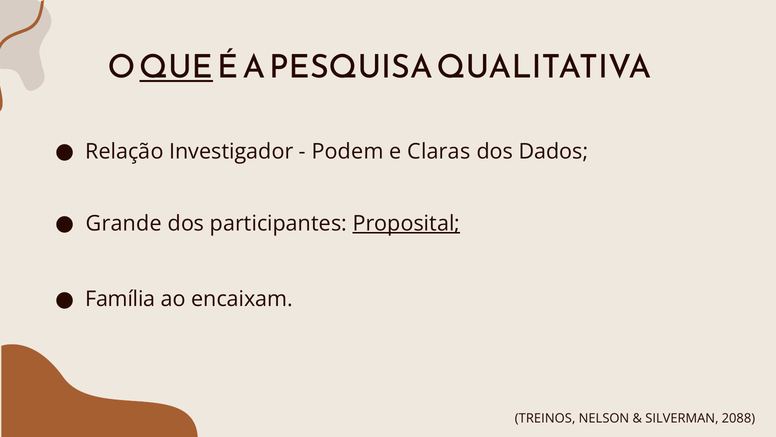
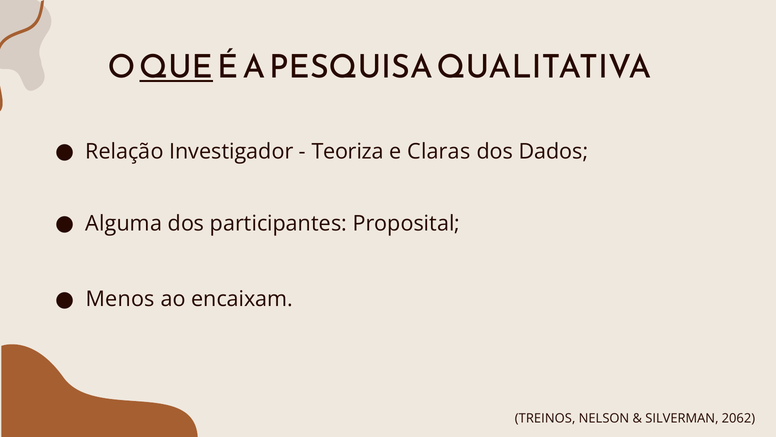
Podem: Podem -> Teoriza (348, 151)
Grande: Grande -> Alguma (124, 223)
Proposital underline: present -> none (406, 223)
Família: Família -> Menos (120, 299)
2088: 2088 -> 2062 (738, 418)
